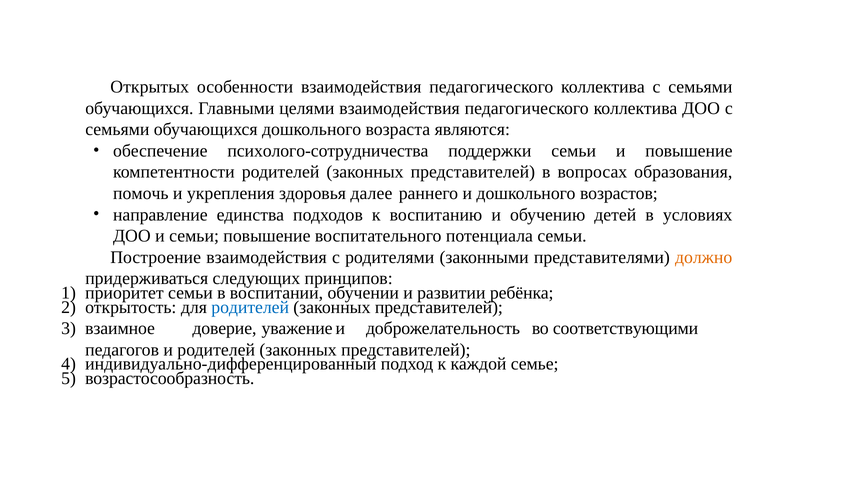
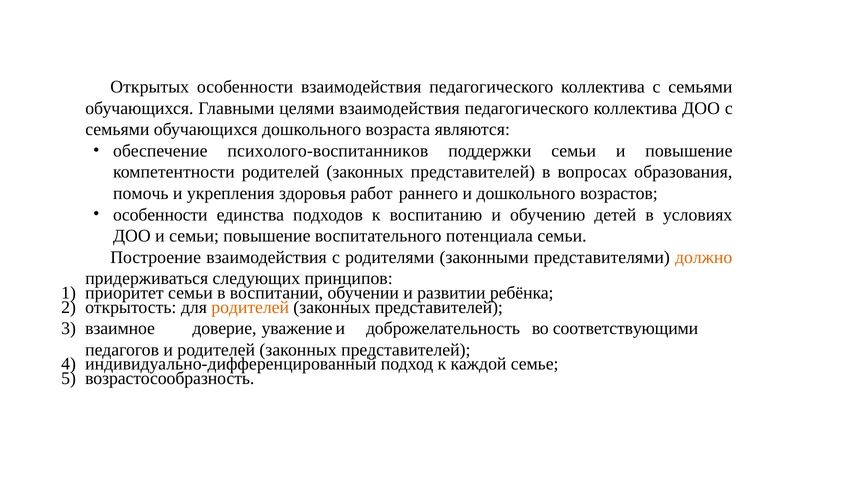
психолого-сотрудничества: психолого-сотрудничества -> психолого-воспитанников (328, 151)
далее: далее -> работ (372, 193)
направление: направление -> особенности (160, 215)
родителей colour: blue -> orange (250, 307)
